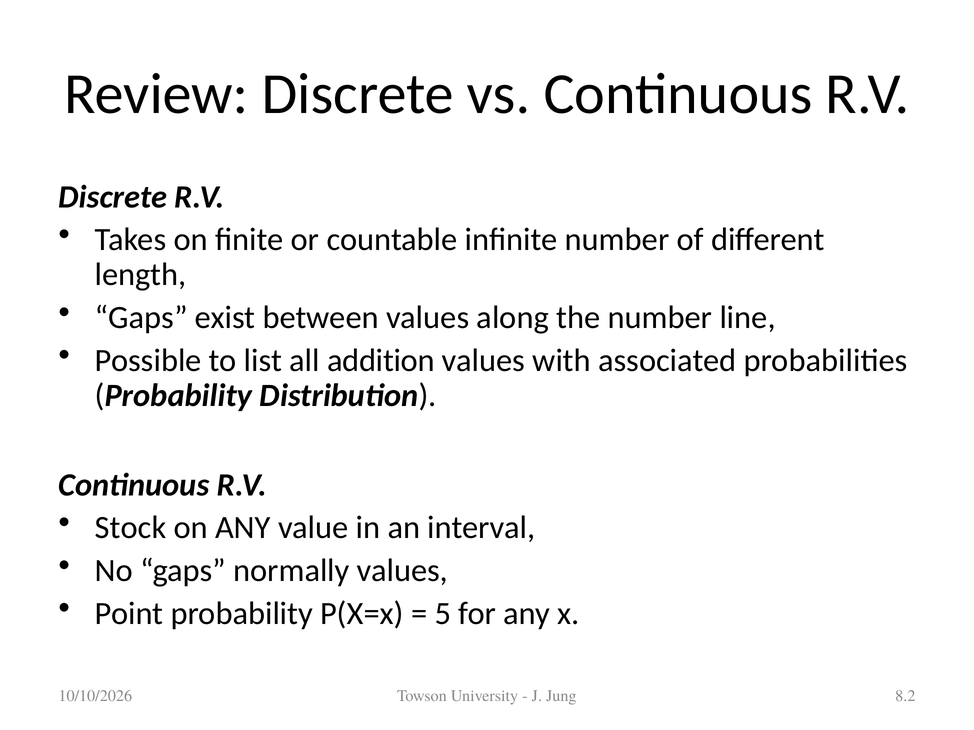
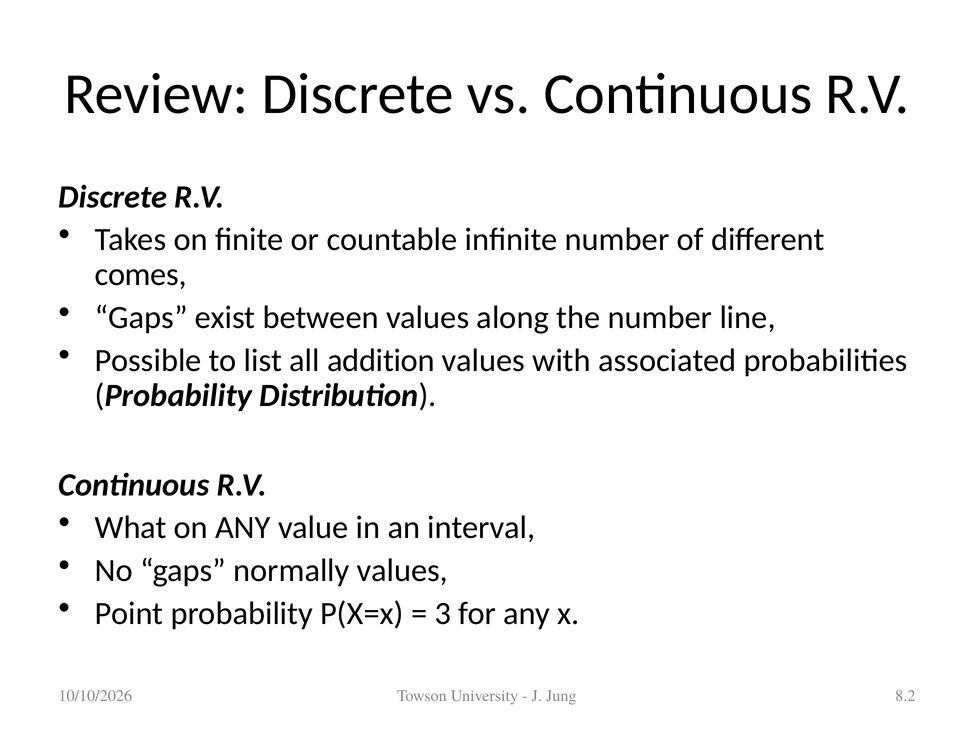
length: length -> comes (141, 275)
Stock: Stock -> What (131, 528)
5: 5 -> 3 (443, 614)
